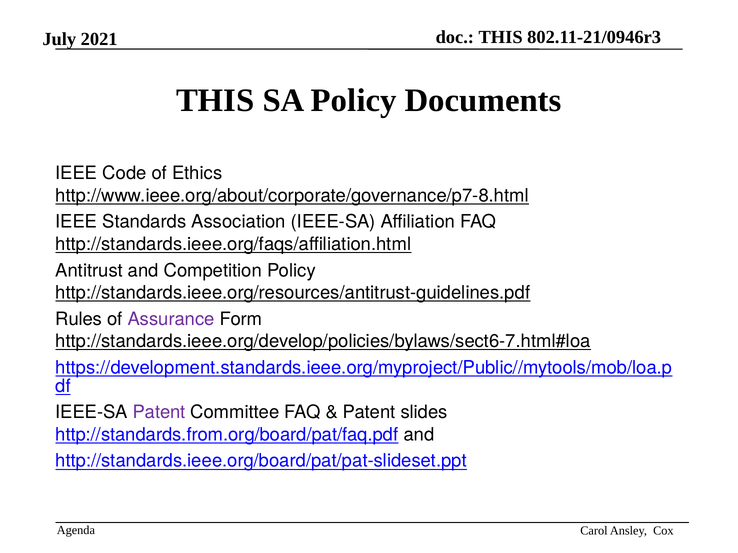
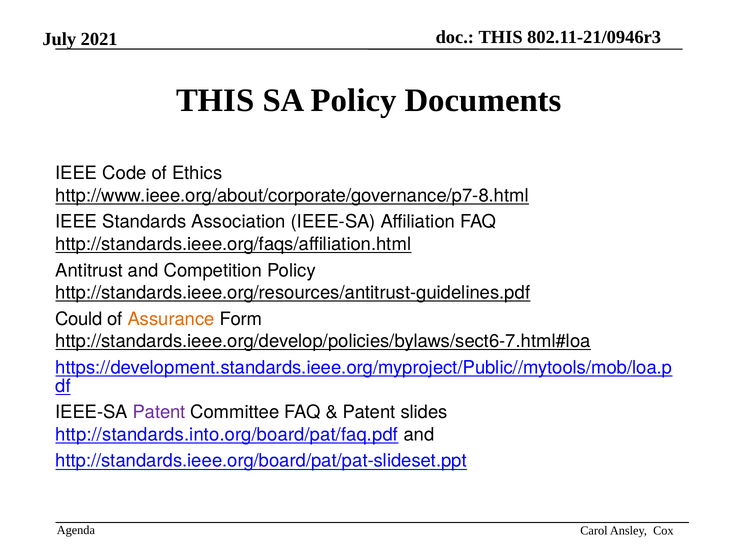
Rules: Rules -> Could (79, 319)
Assurance colour: purple -> orange (171, 319)
http://standards.from.org/board/pat/faq.pdf: http://standards.from.org/board/pat/faq.pdf -> http://standards.into.org/board/pat/faq.pdf (227, 435)
